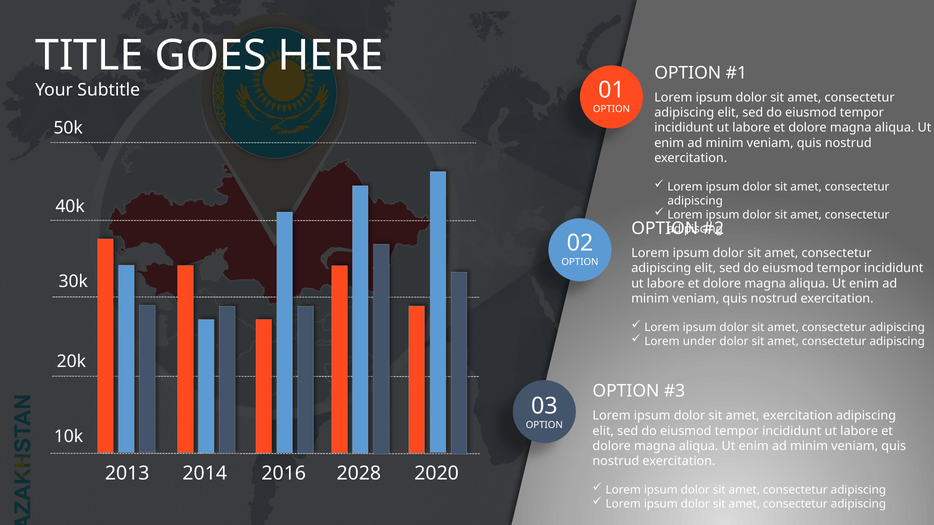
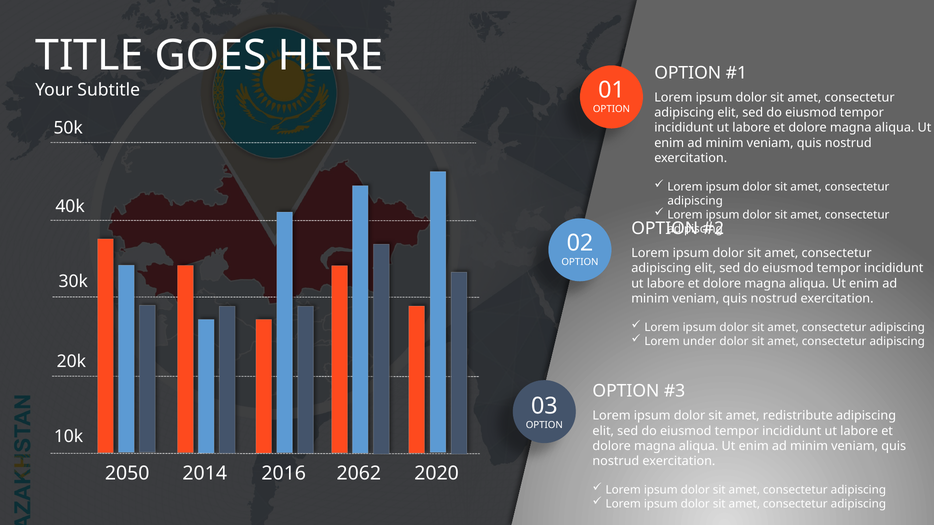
amet exercitation: exercitation -> redistribute (798, 416)
2013: 2013 -> 2050 (127, 474)
2028: 2028 -> 2062 (359, 474)
